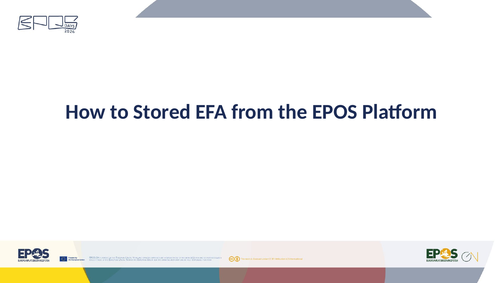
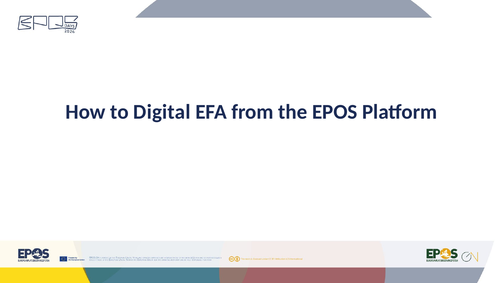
Stored: Stored -> Digital (162, 112)
